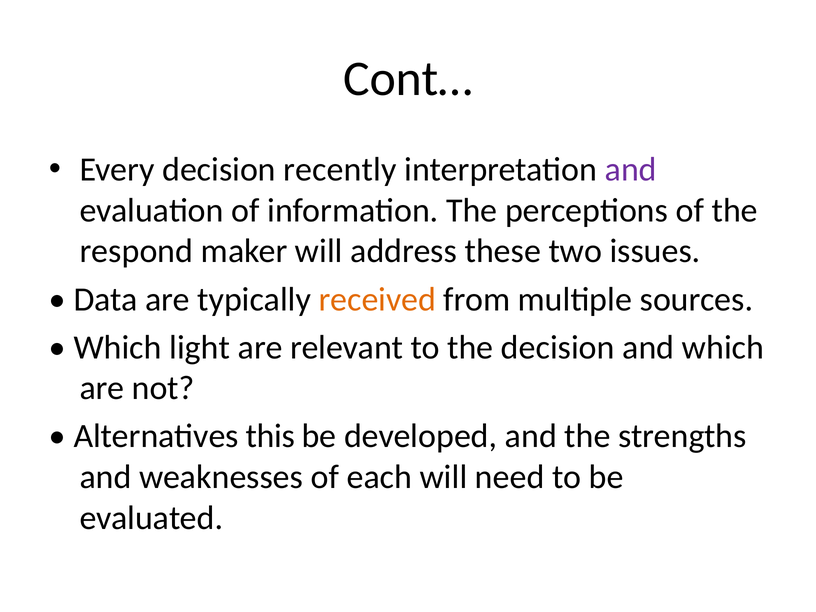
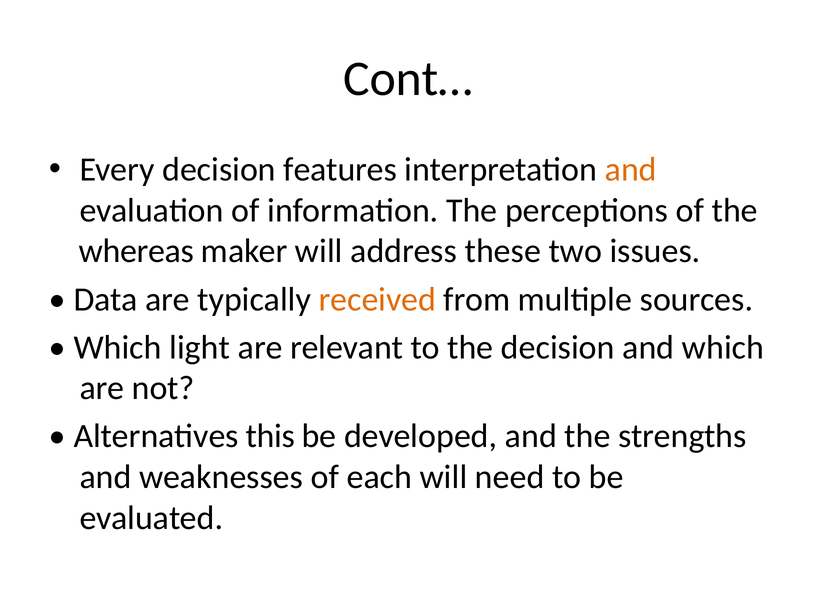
recently: recently -> features (340, 170)
and colour: purple -> orange (631, 170)
respond: respond -> whereas (137, 251)
